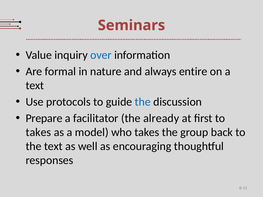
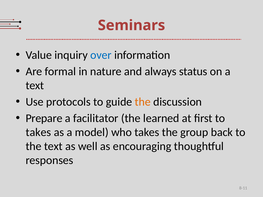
entire: entire -> status (193, 72)
the colour: blue -> orange (143, 102)
already: already -> learned (161, 118)
